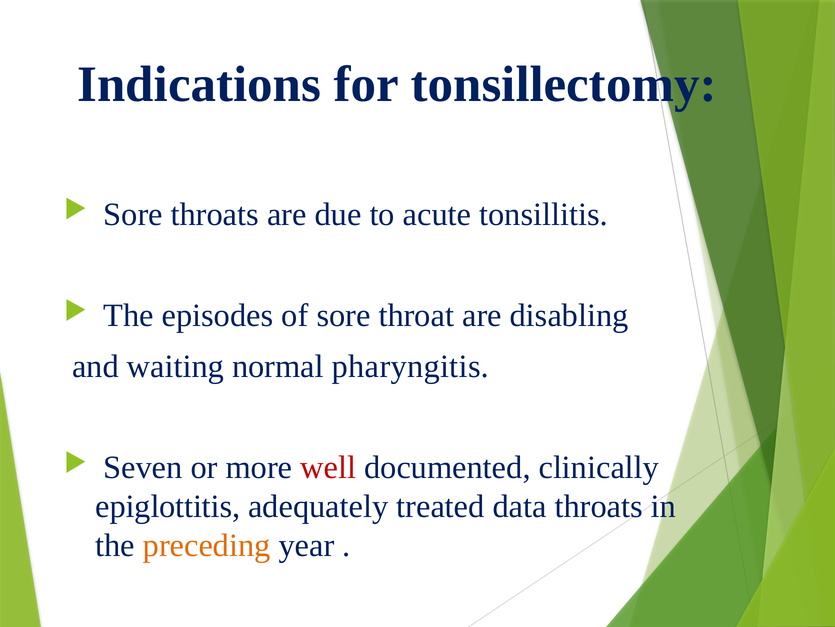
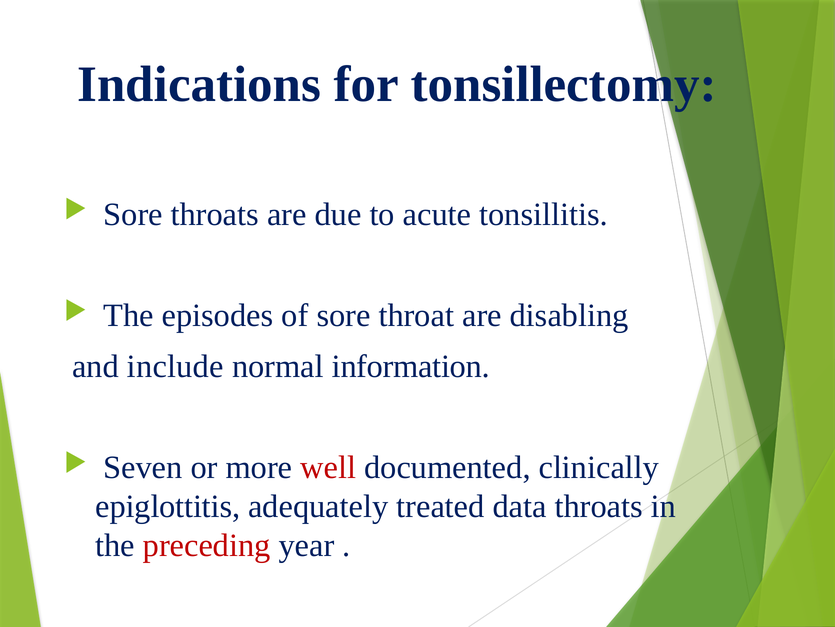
waiting: waiting -> include (175, 366)
pharyngitis: pharyngitis -> information (411, 366)
preceding colour: orange -> red (207, 545)
